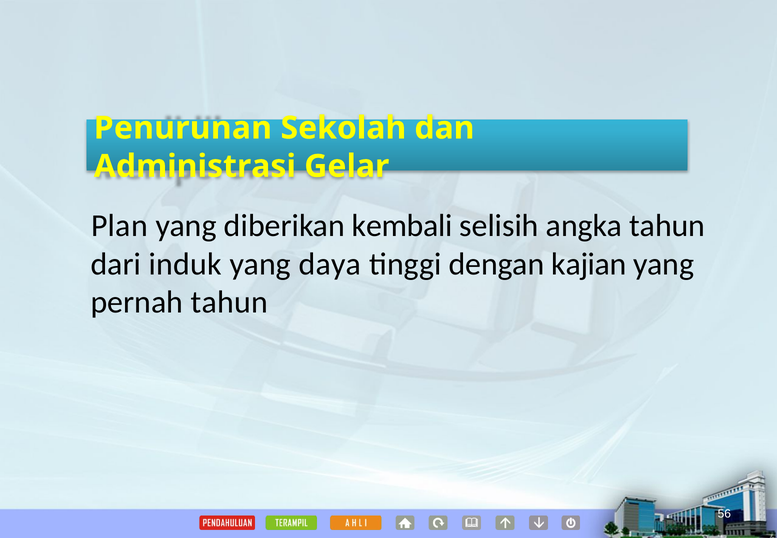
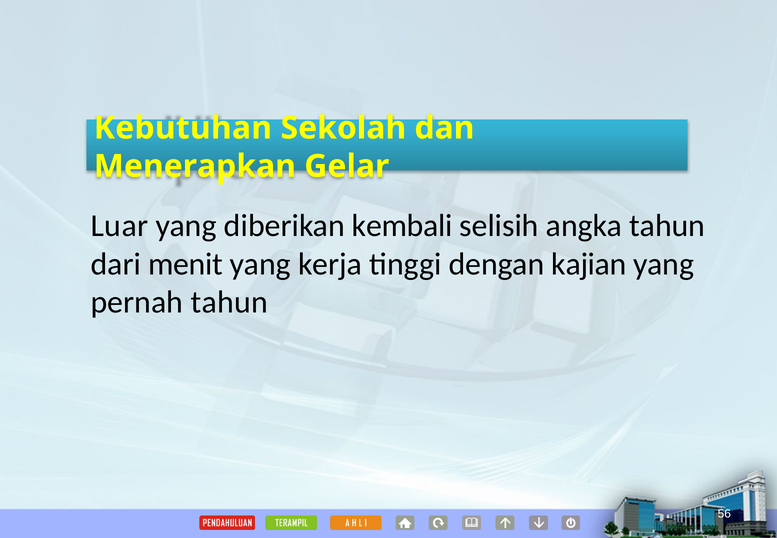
Penurunan: Penurunan -> Kebutuhan (183, 128)
Administrasi: Administrasi -> Menerapkan (195, 166)
Plan: Plan -> Luar (119, 226)
induk: induk -> menit (186, 264)
daya: daya -> kerja (330, 264)
